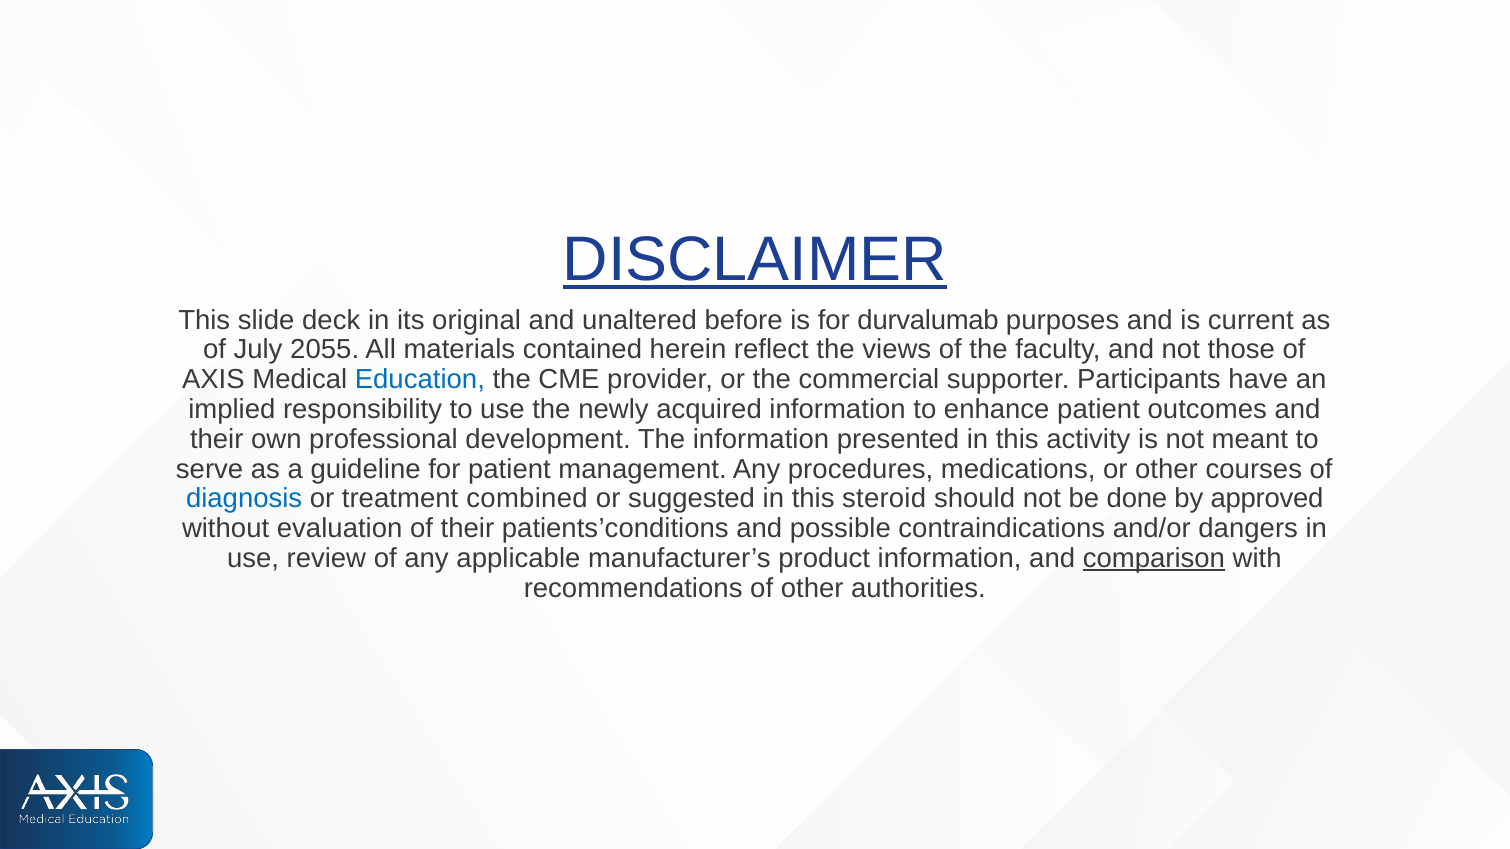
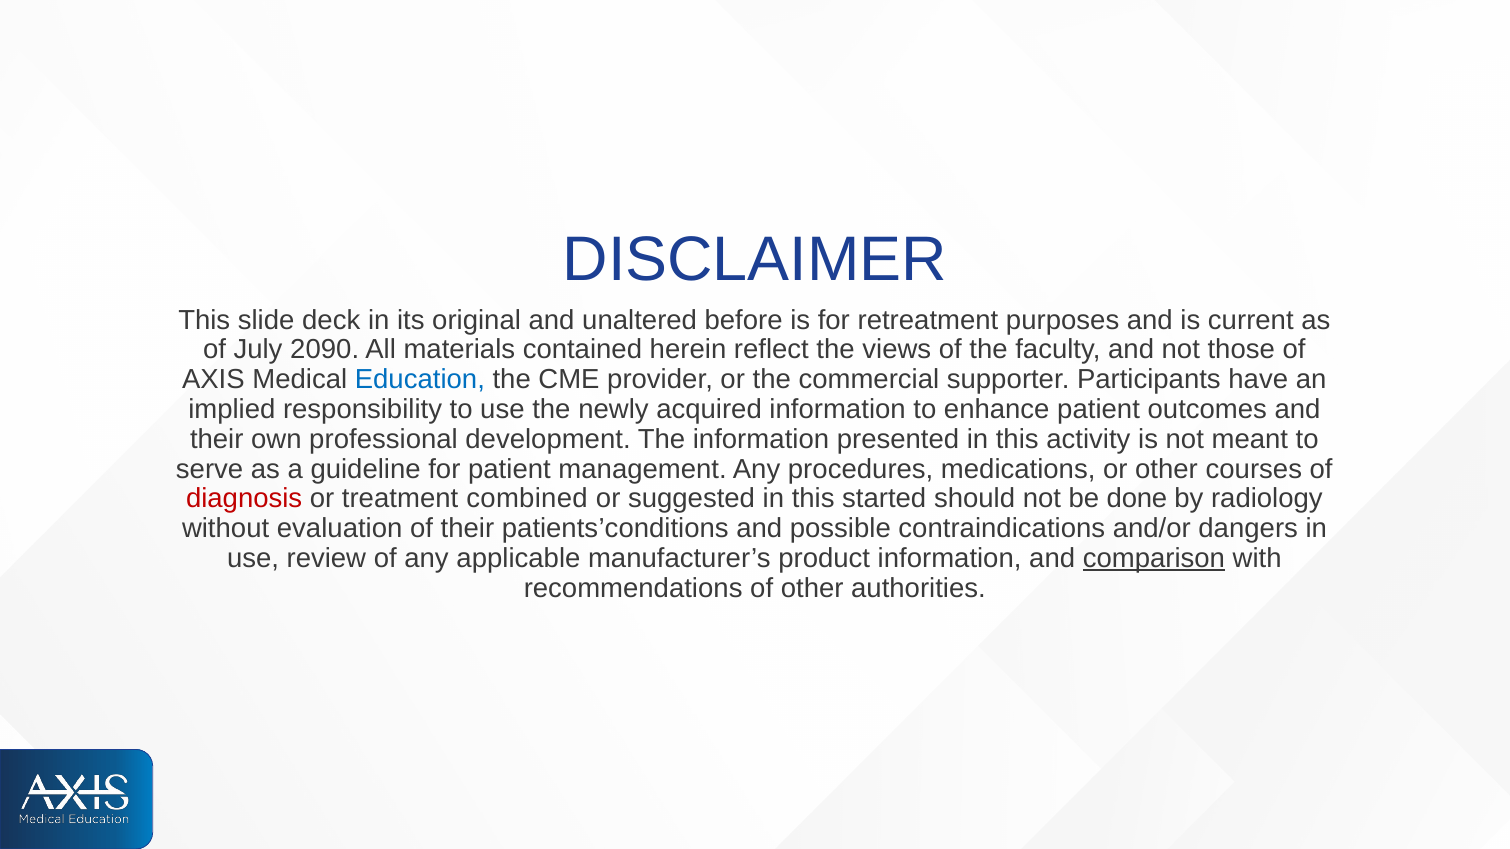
DISCLAIMER underline: present -> none (755, 260)
durvalumab: durvalumab -> retreatment (928, 320)
2055: 2055 -> 2090 (325, 350)
diagnosis colour: blue -> red (244, 499)
steroid: steroid -> started (884, 499)
approved: approved -> radiology (1267, 499)
